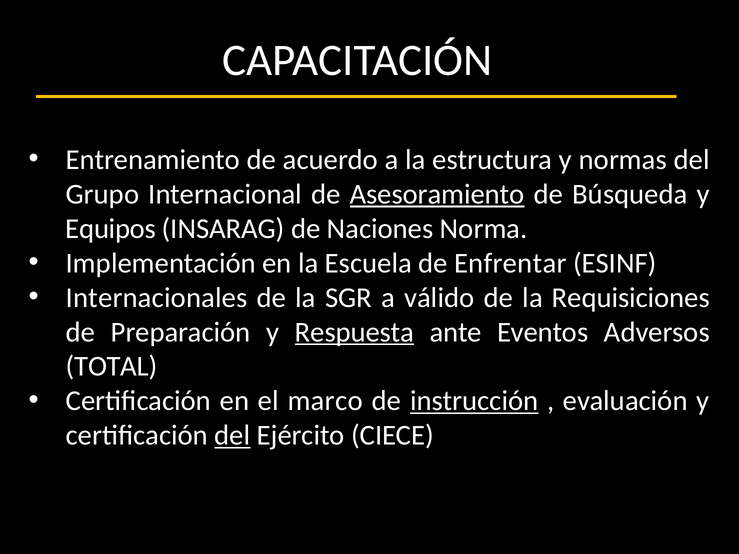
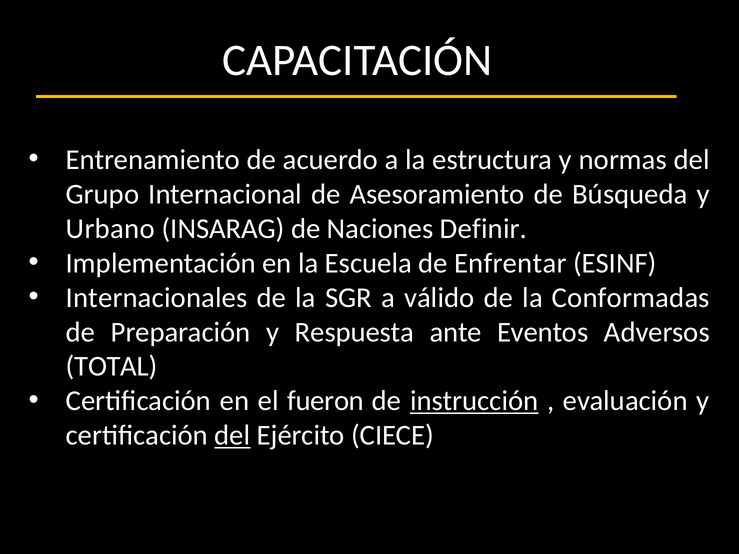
Asesoramiento underline: present -> none (437, 194)
Equipos: Equipos -> Urbano (110, 229)
Norma: Norma -> Definir (484, 229)
Requisiciones: Requisiciones -> Conformadas (631, 298)
Respuesta underline: present -> none (354, 332)
marco: marco -> fueron (326, 401)
